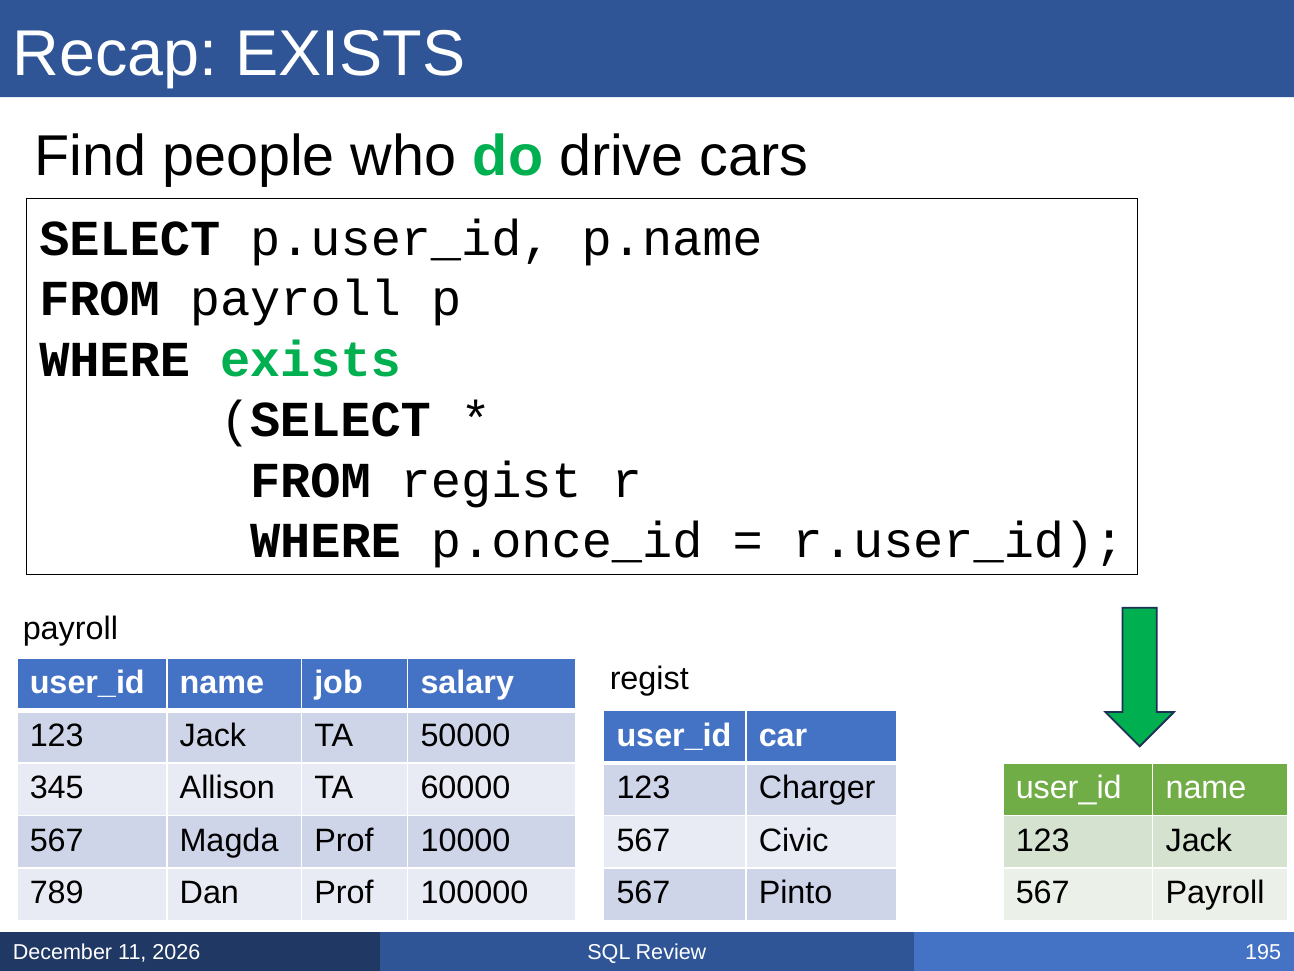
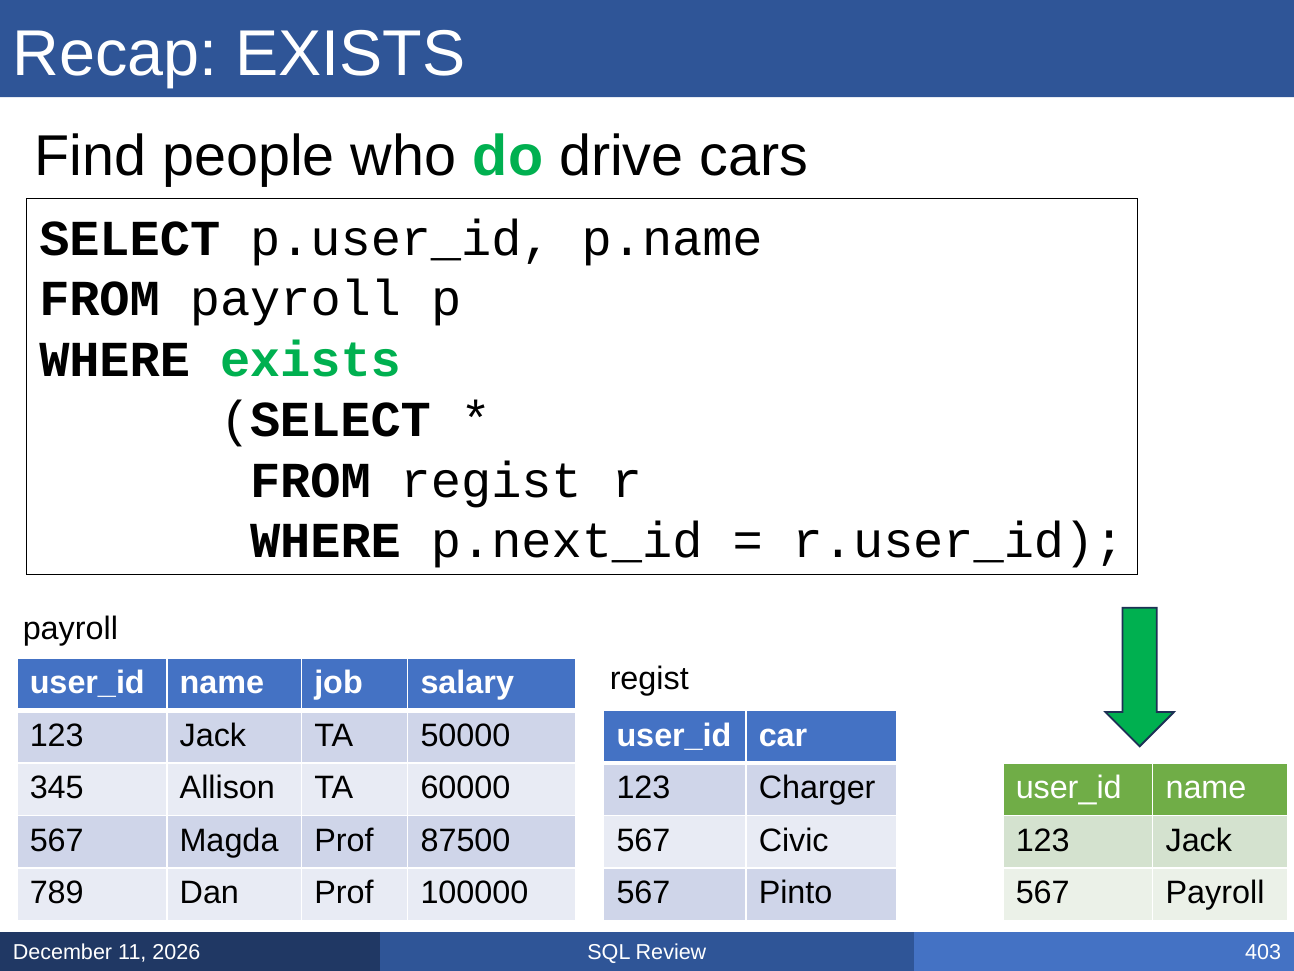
p.once_id: p.once_id -> p.next_id (567, 541)
10000: 10000 -> 87500 (466, 840)
195: 195 -> 403 (1263, 952)
